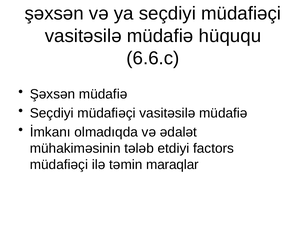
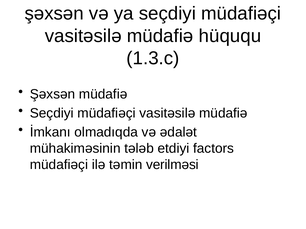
6.6.c: 6.6.c -> 1.3.c (153, 58)
maraqlar: maraqlar -> verilməsi (172, 165)
